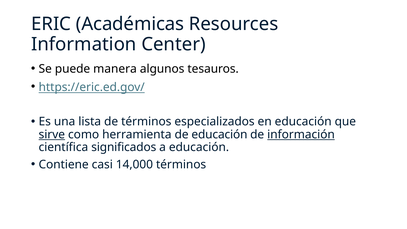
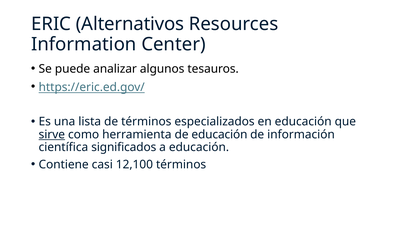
Académicas: Académicas -> Alternativos (130, 24)
manera: manera -> analizar (115, 69)
información underline: present -> none (301, 135)
14,000: 14,000 -> 12,100 (134, 164)
